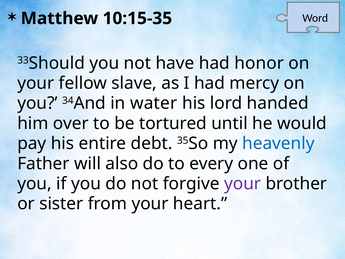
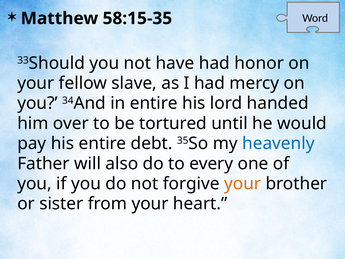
10:15-35: 10:15-35 -> 58:15-35 (137, 18)
in water: water -> entire (154, 103)
your colour: purple -> orange (243, 183)
